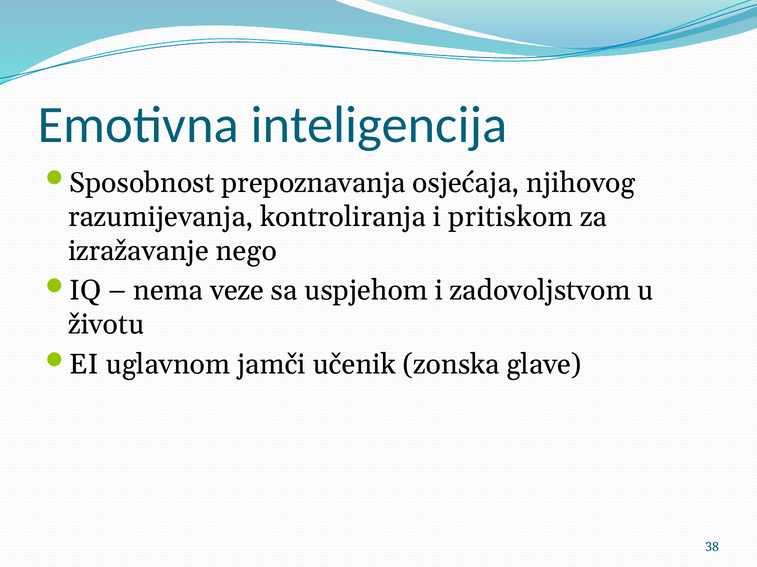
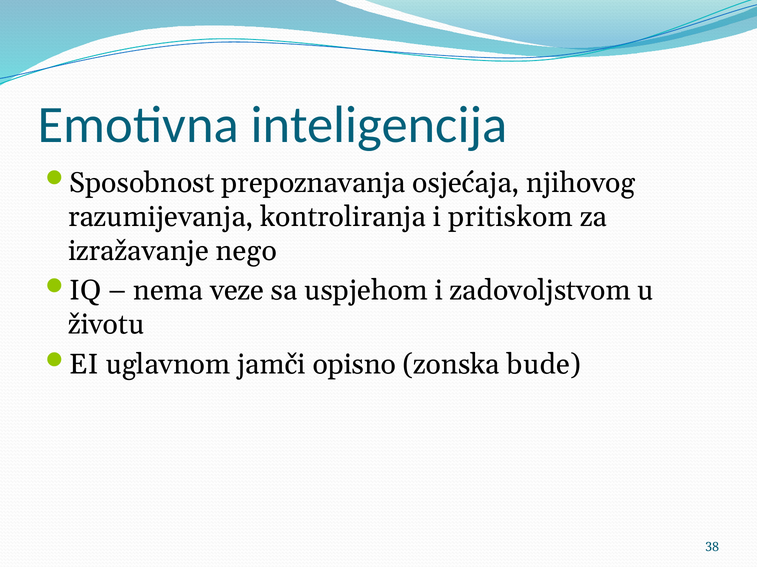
učenik: učenik -> opisno (354, 365)
glave: glave -> bude (544, 365)
